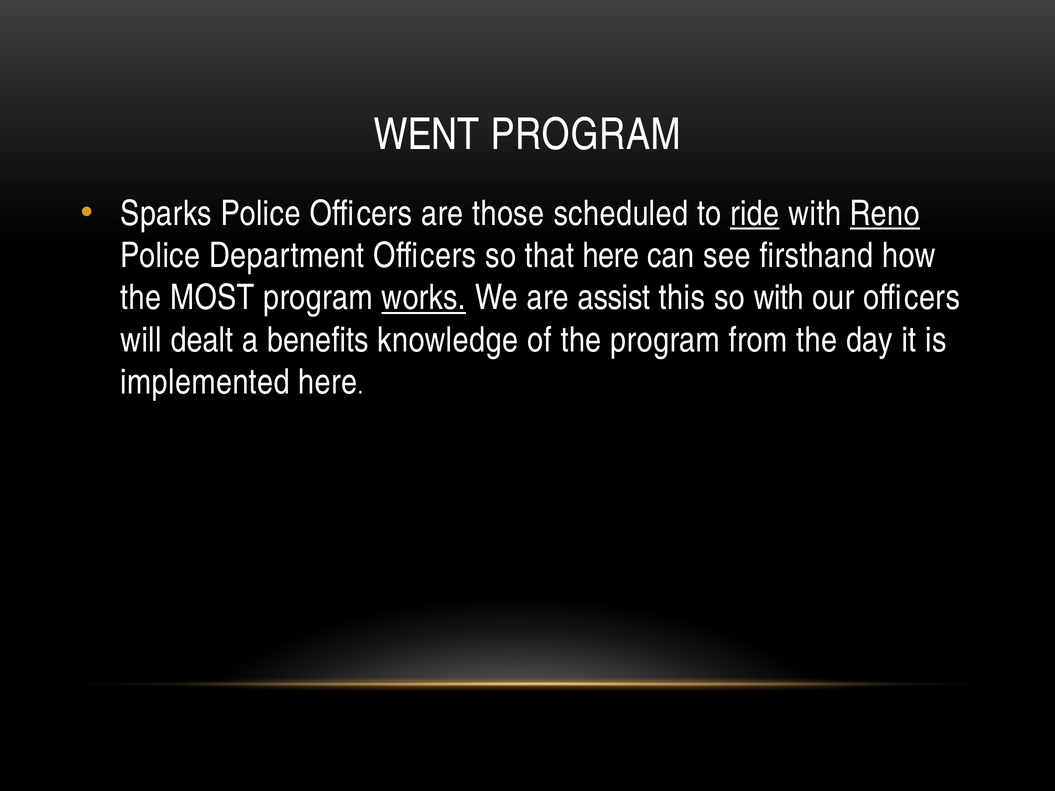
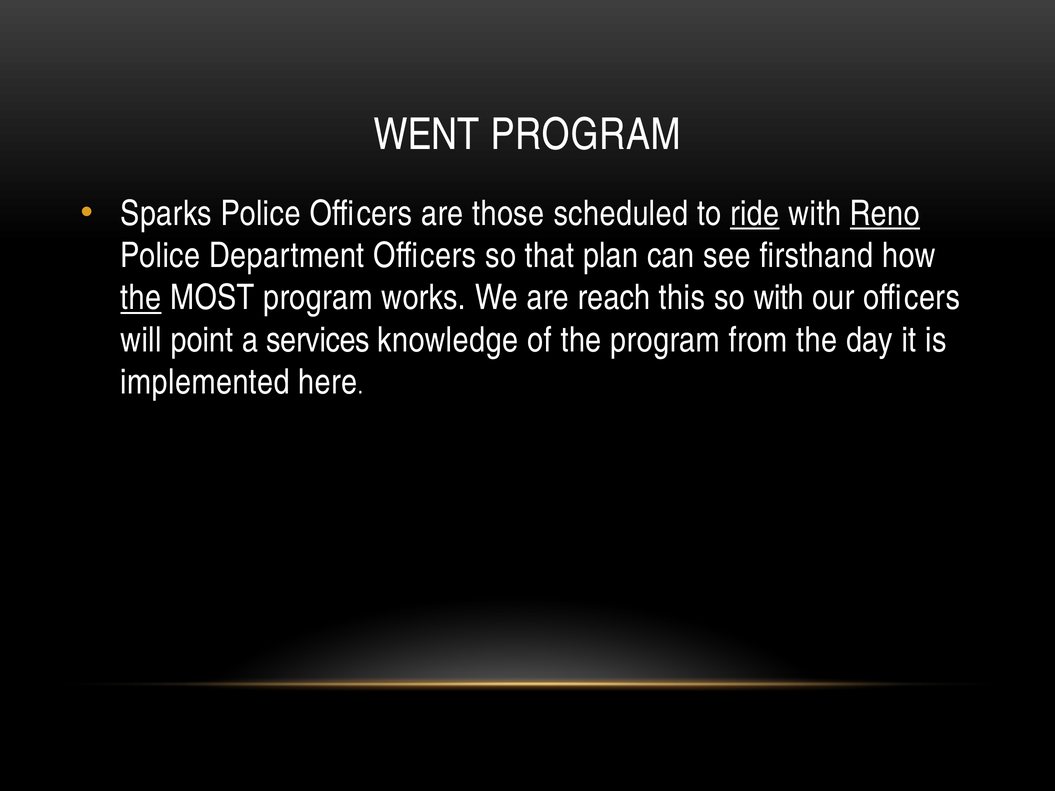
that here: here -> plan (611, 256)
the underline: none -> present (141, 298)
works underline: present -> none (424, 298)
assist: assist -> reach (614, 298)
dealt: dealt -> point (202, 340)
benefits: benefits -> services (318, 340)
